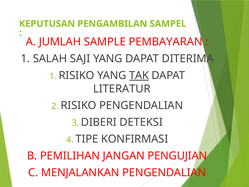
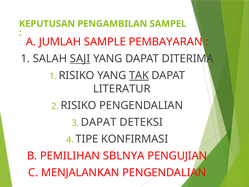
SAJI underline: none -> present (80, 59)
DIBERI: DIBERI -> DAPAT (99, 122)
JANGAN: JANGAN -> SBLNYA (124, 156)
